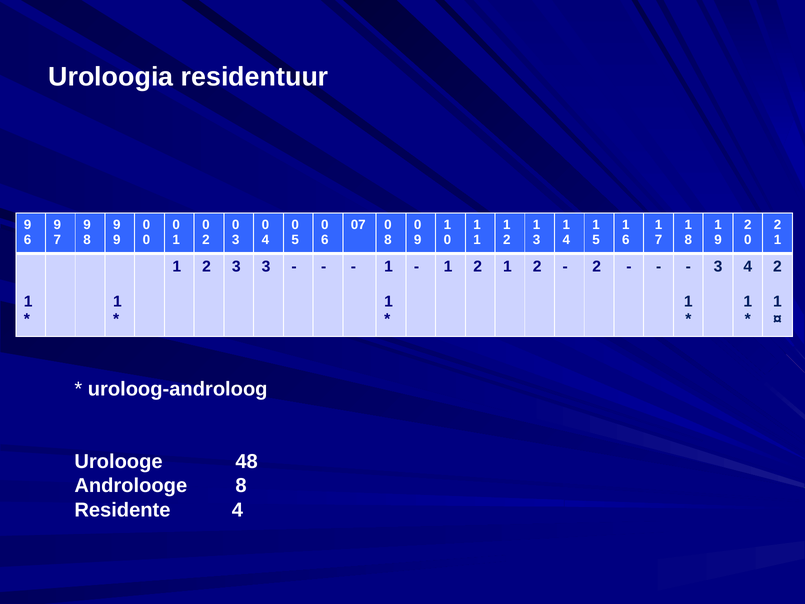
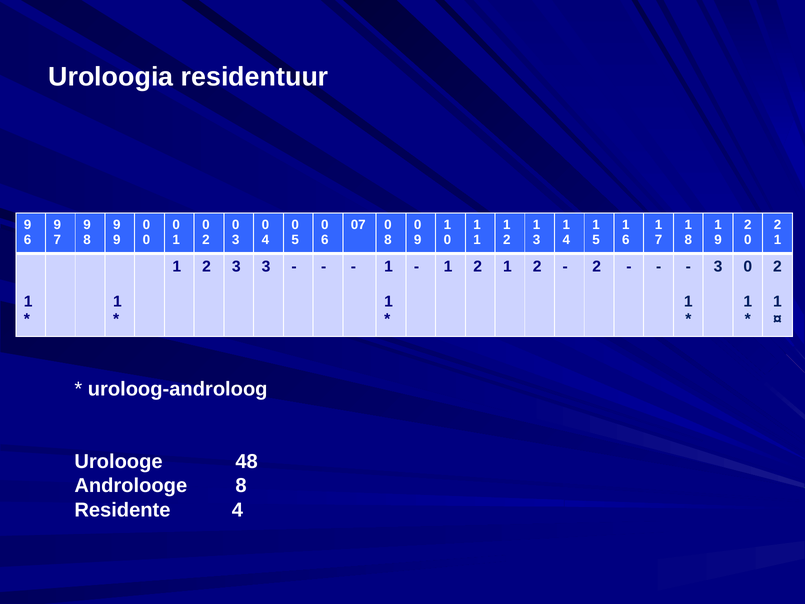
4: 4 -> 0 (748, 266)
